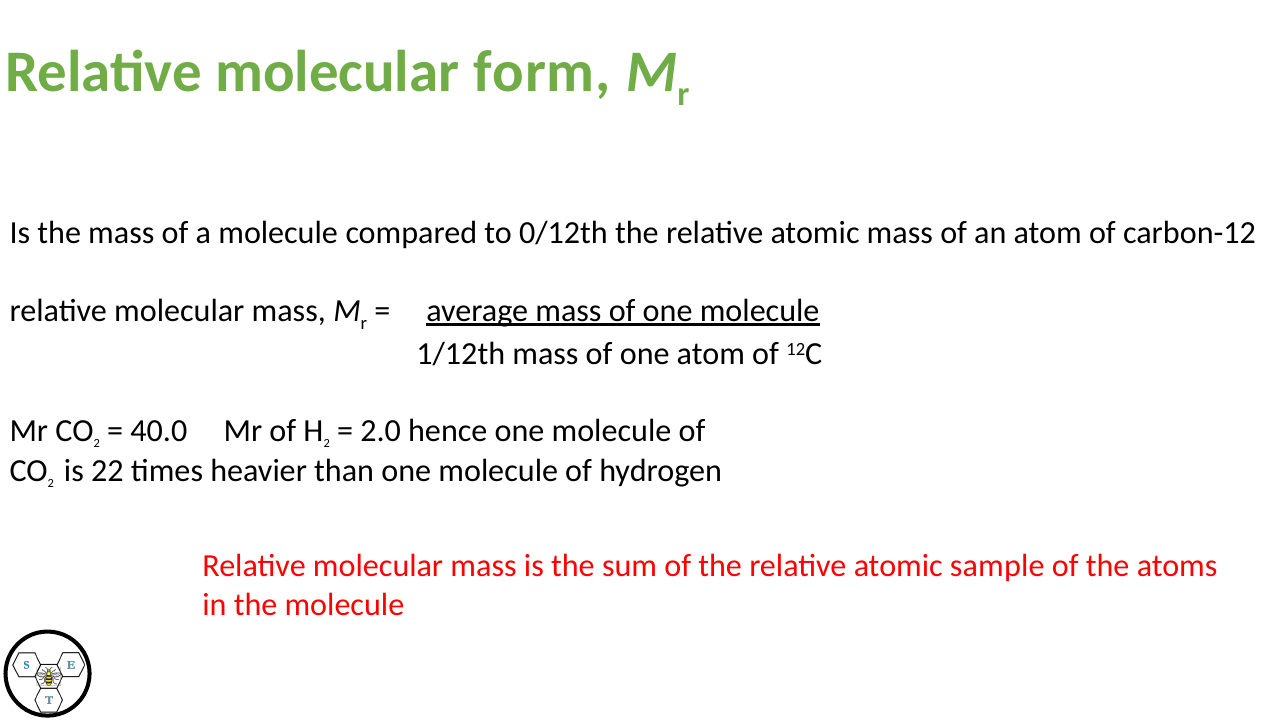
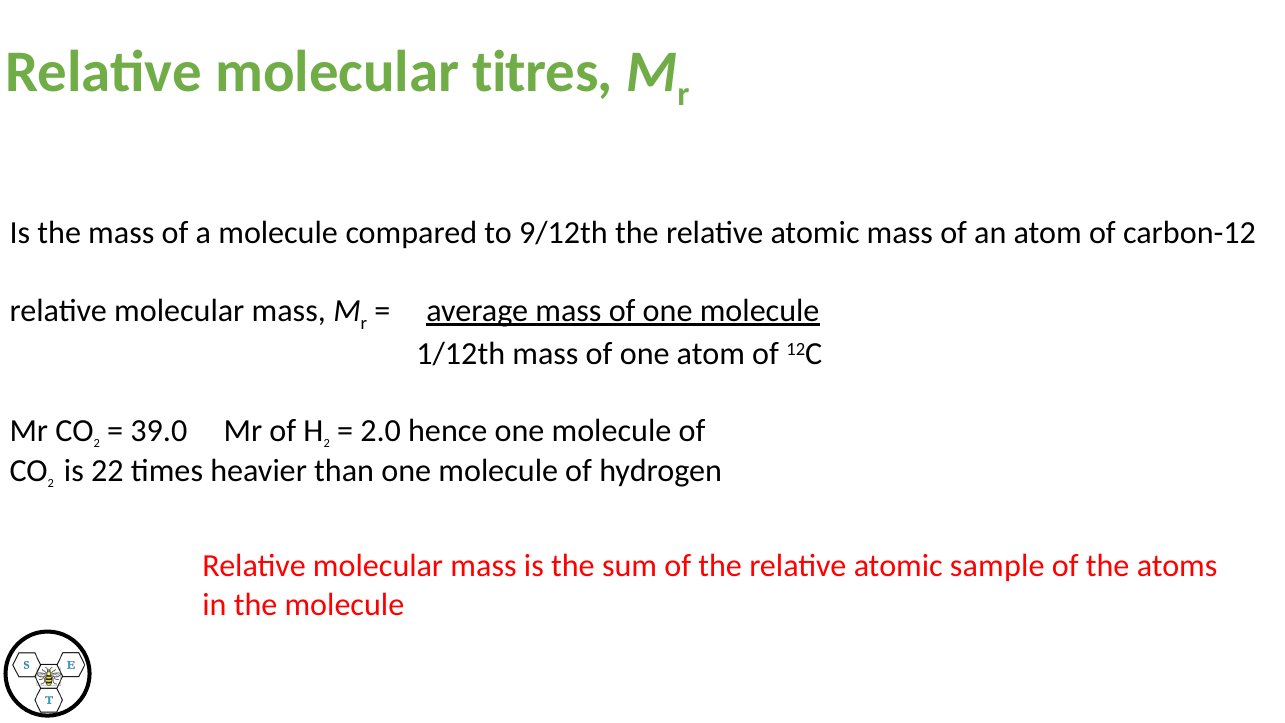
form: form -> titres (543, 72)
0/12th: 0/12th -> 9/12th (563, 233)
40.0: 40.0 -> 39.0 (159, 431)
